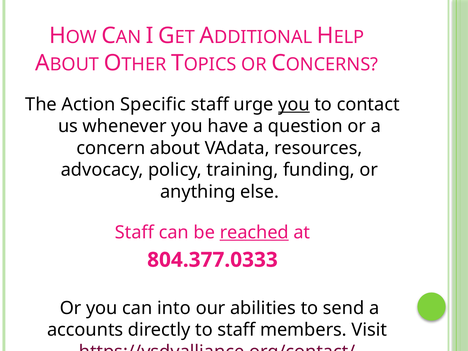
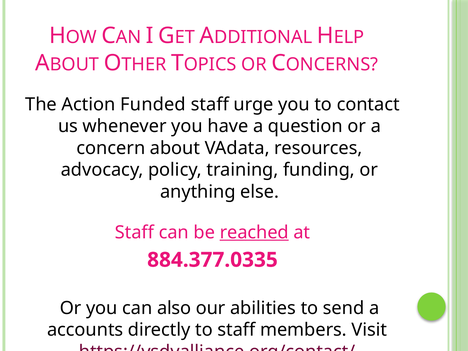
Specific: Specific -> Funded (153, 104)
you underline: present -> none (294, 104)
804.377.0333: 804.377.0333 -> 884.377.0335 (212, 260)
into: into -> also (174, 308)
